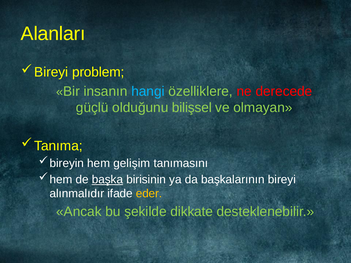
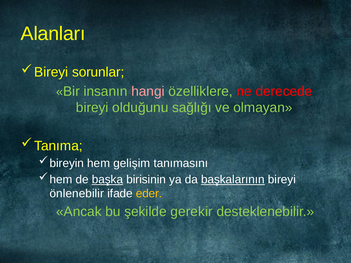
problem: problem -> sorunlar (98, 72)
hangi colour: light blue -> pink (148, 91)
güçlü: güçlü -> bireyi (92, 108)
bilişsel: bilişsel -> sağlığı (192, 108)
başkalarının underline: none -> present (233, 180)
alınmalıdır: alınmalıdır -> önlenebilir (77, 194)
dikkate: dikkate -> gerekir (192, 212)
